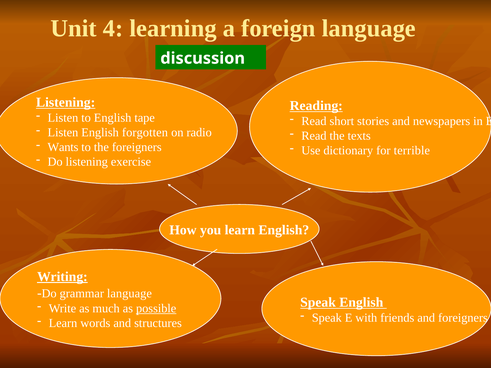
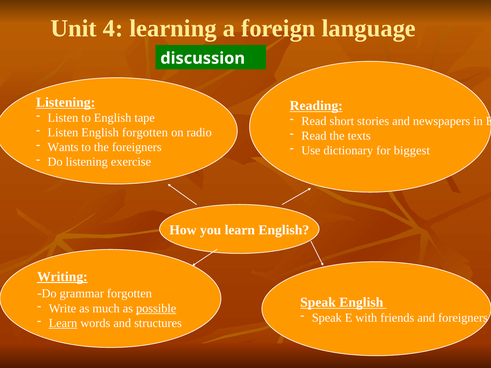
terrible: terrible -> biggest (412, 151)
grammar language: language -> forgotten (129, 294)
Learn underline: none -> present (63, 323)
